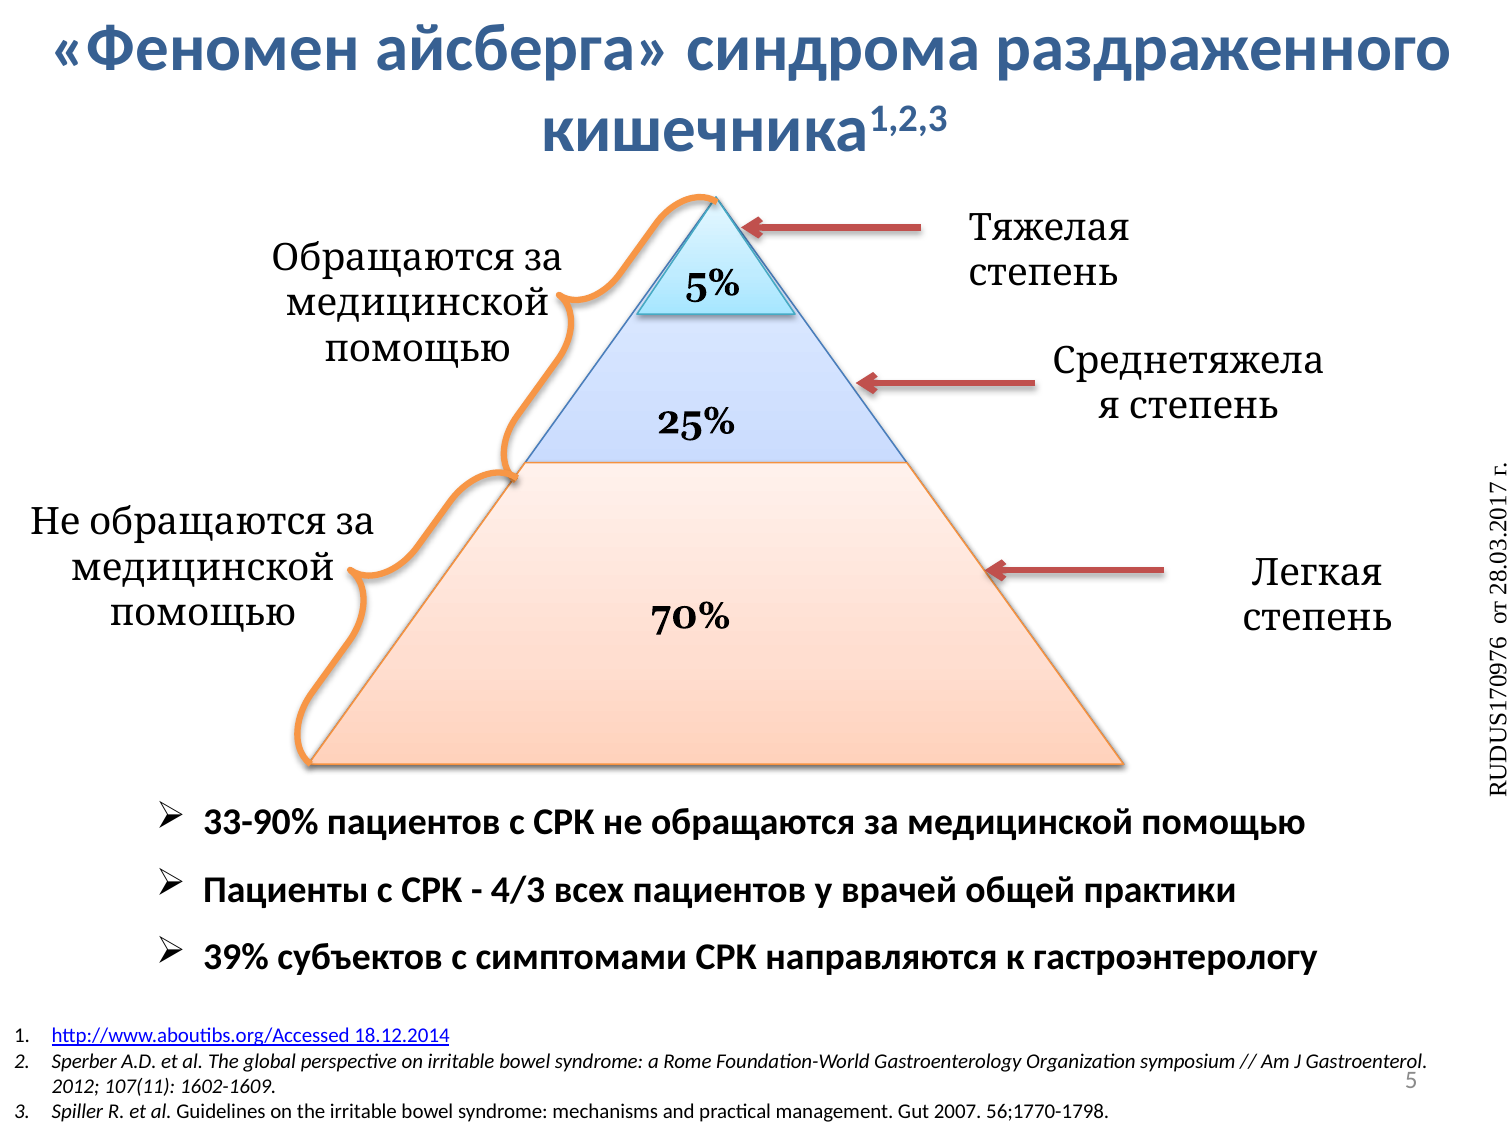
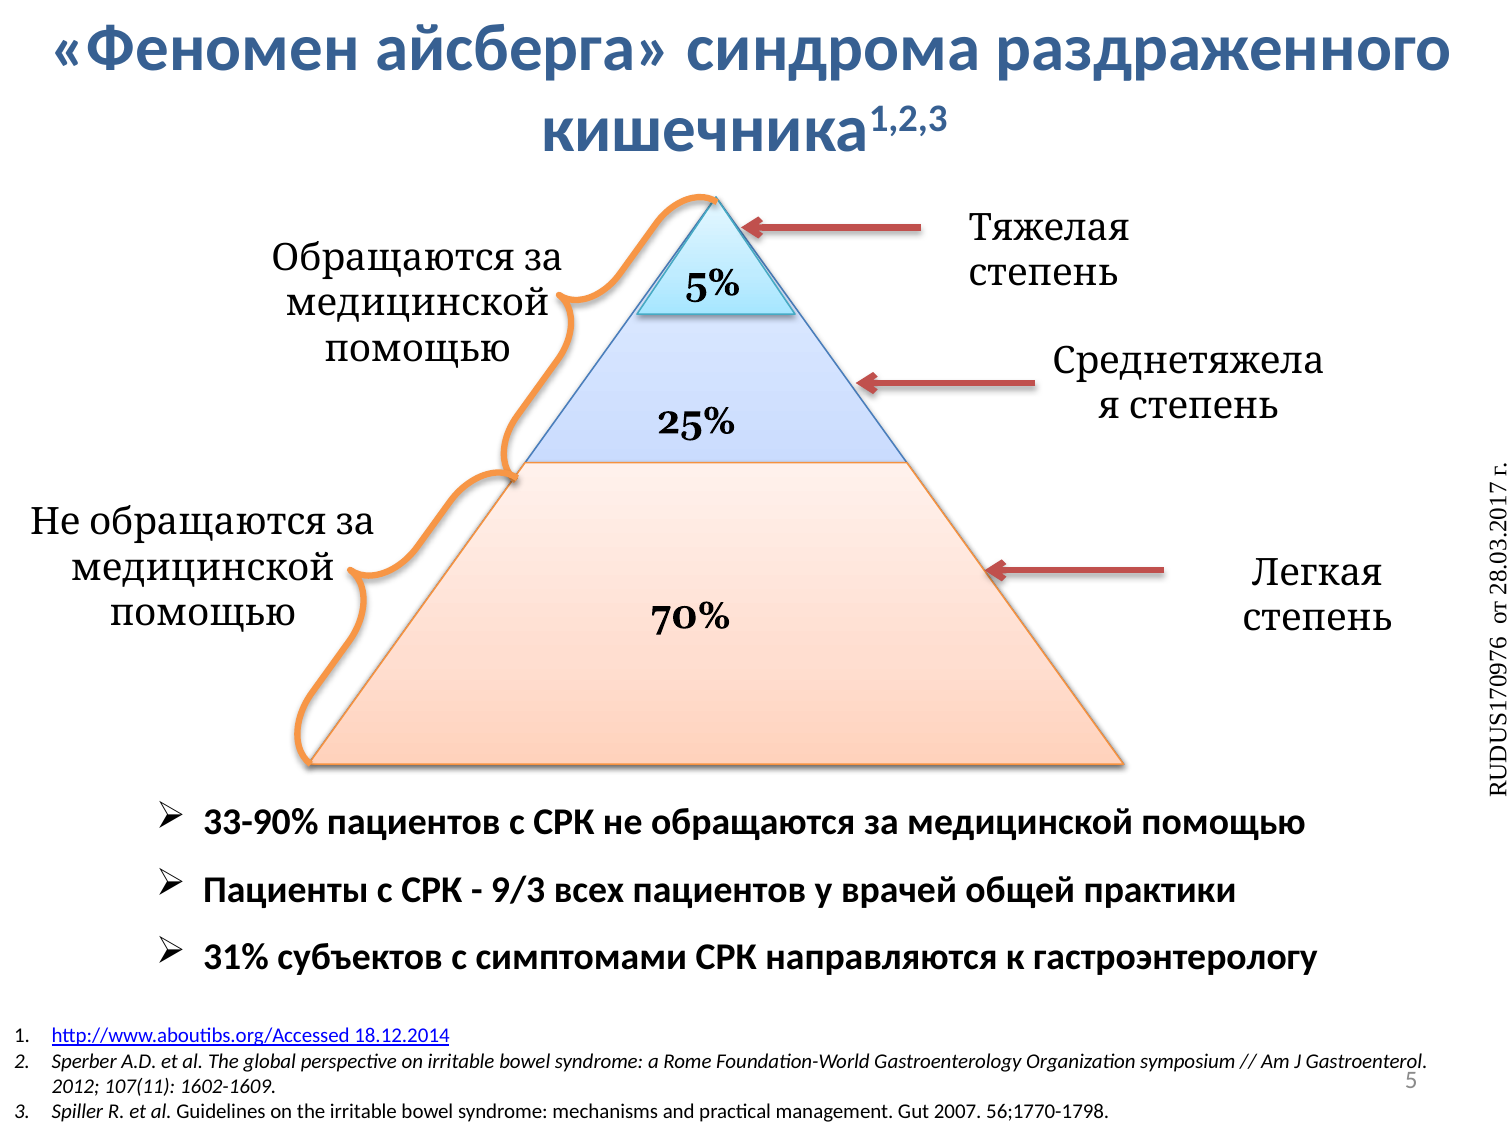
4/3: 4/3 -> 9/3 (518, 890)
39%: 39% -> 31% (236, 958)
